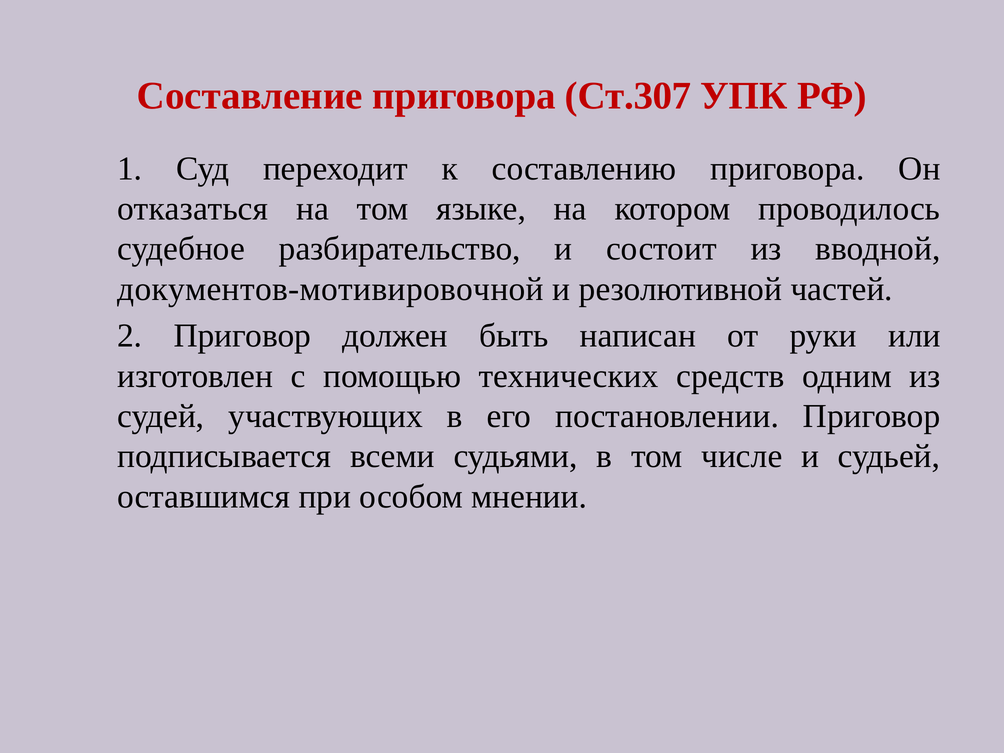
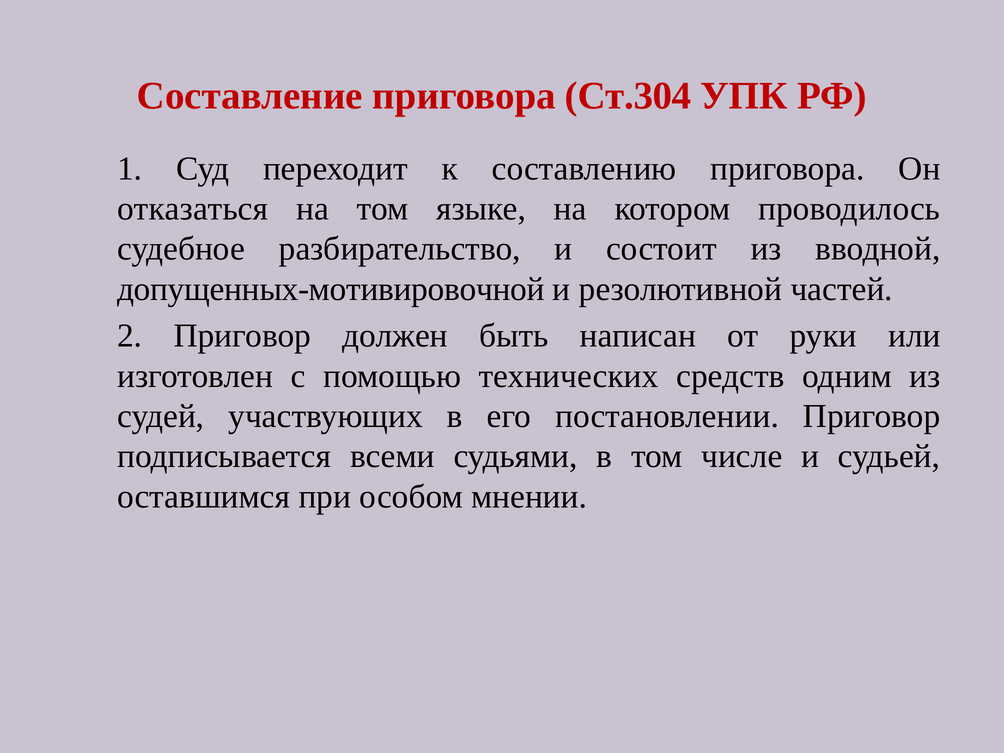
Ст.307: Ст.307 -> Ст.304 (628, 96)
документов-мотивировочной: документов-мотивировочной -> допущенных-мотивировочной (331, 289)
